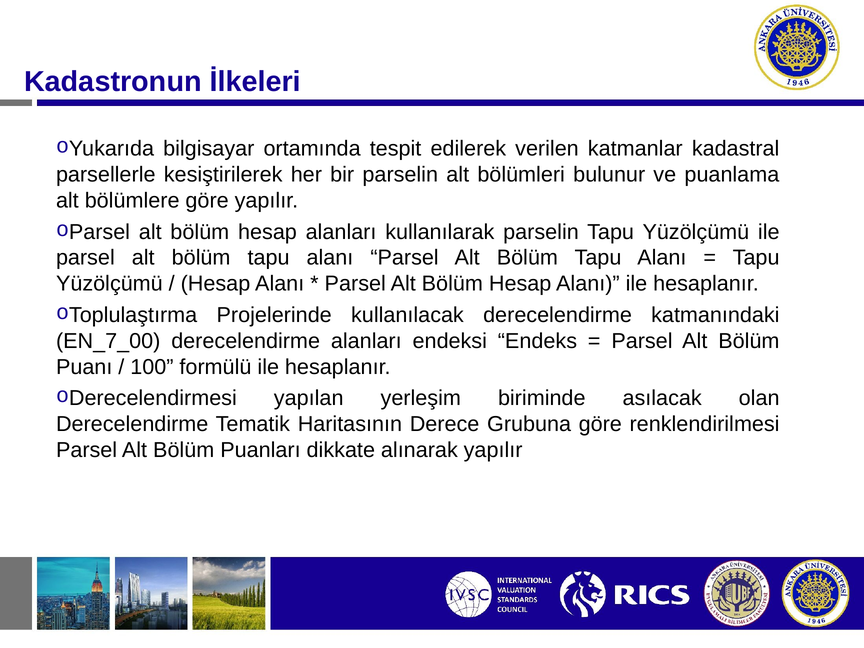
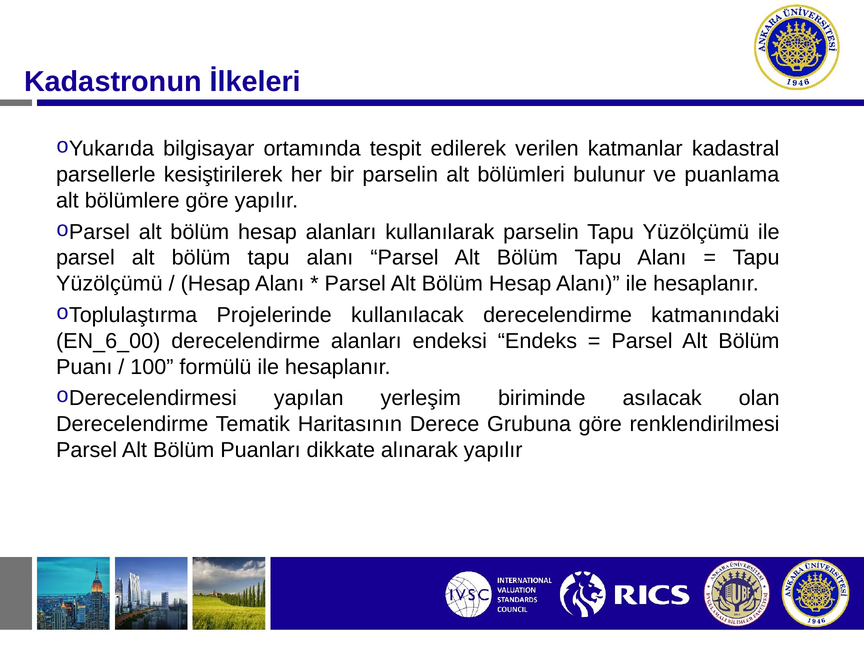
EN_7_00: EN_7_00 -> EN_6_00 (108, 341)
